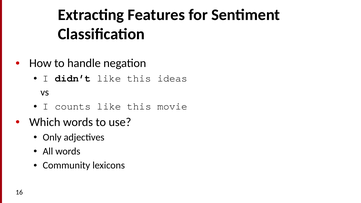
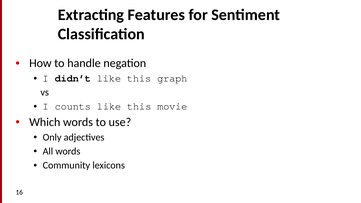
ideas: ideas -> graph (172, 78)
